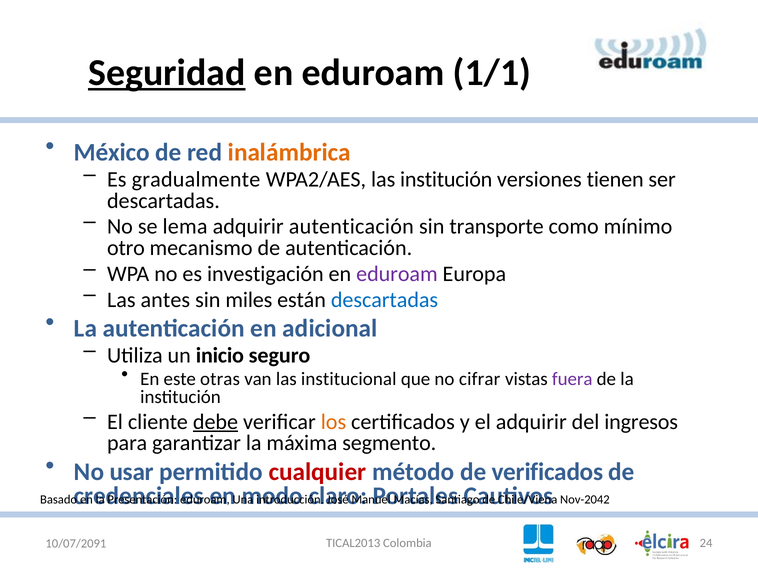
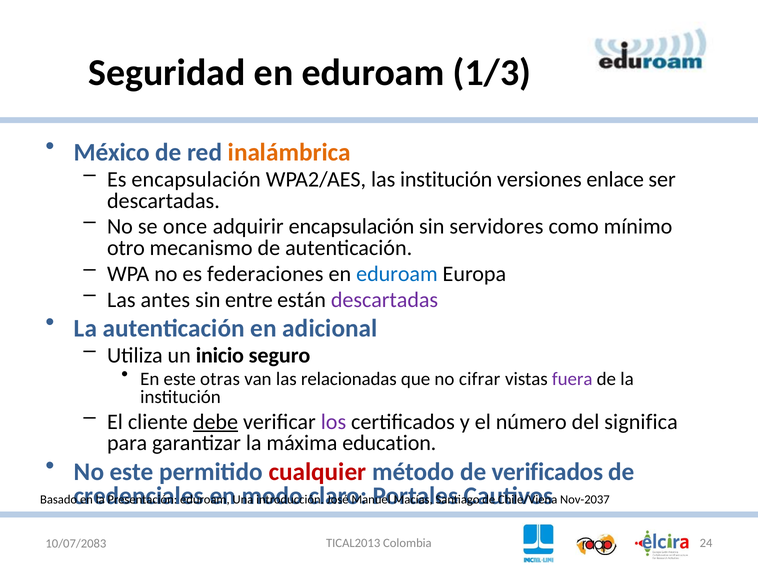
Seguridad underline: present -> none (167, 73)
1/1: 1/1 -> 1/3 (492, 73)
Es gradualmente: gradualmente -> encapsulación (196, 179)
tienen: tienen -> enlace (615, 179)
lema: lema -> once (185, 226)
adquirir autenticación: autenticación -> encapsulación (352, 226)
transporte: transporte -> servidores (496, 226)
investigación: investigación -> federaciones (265, 274)
eduroam colour: purple -> blue (397, 274)
miles: miles -> entre (249, 300)
descartadas colour: blue -> purple (385, 300)
institucional: institucional -> relacionadas (349, 378)
los colour: orange -> purple (333, 422)
el adquirir: adquirir -> número (531, 422)
ingresos: ingresos -> significa (641, 422)
segmento: segmento -> education (389, 443)
No usar: usar -> este (132, 471)
Nov-2042: Nov-2042 -> Nov-2037 (585, 499)
10/07/2091: 10/07/2091 -> 10/07/2083 (76, 543)
